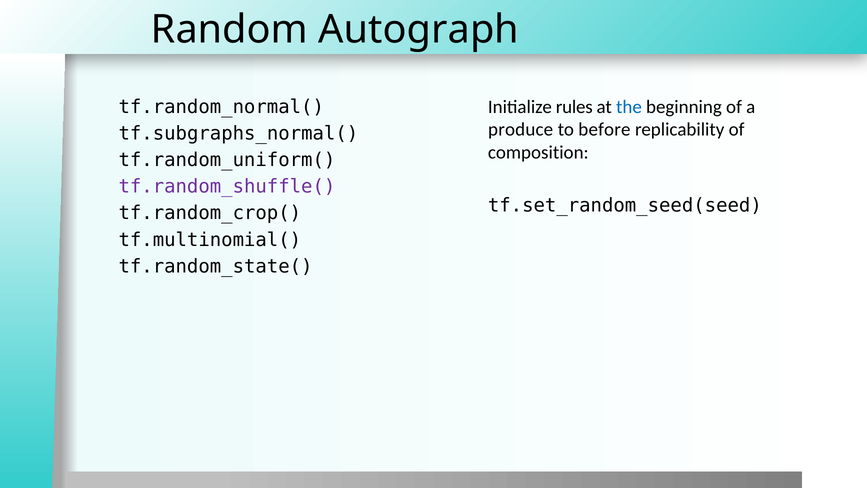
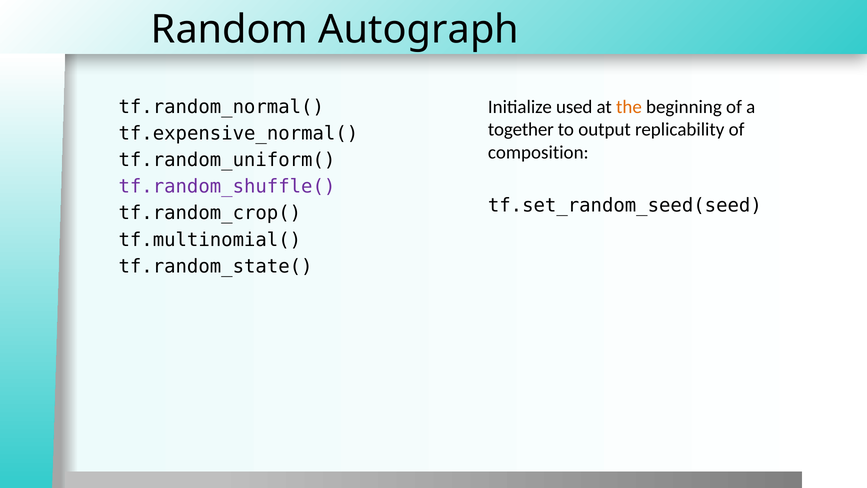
rules: rules -> used (574, 107)
the colour: blue -> orange (629, 107)
produce: produce -> together (521, 130)
before: before -> output (605, 130)
tf.subgraphs_normal(: tf.subgraphs_normal( -> tf.expensive_normal( (238, 133)
